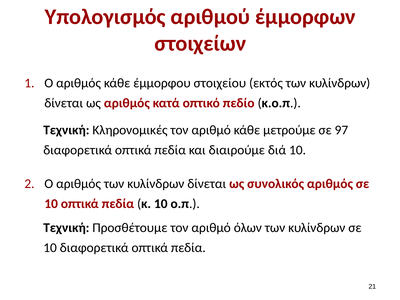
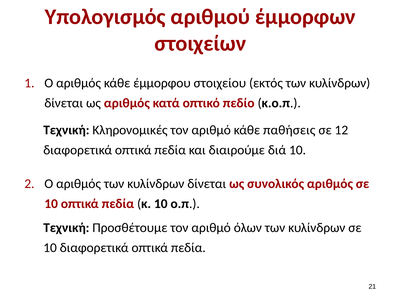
μετρούμε: μετρούμε -> παθήσεις (289, 130)
97: 97 -> 12 (341, 130)
